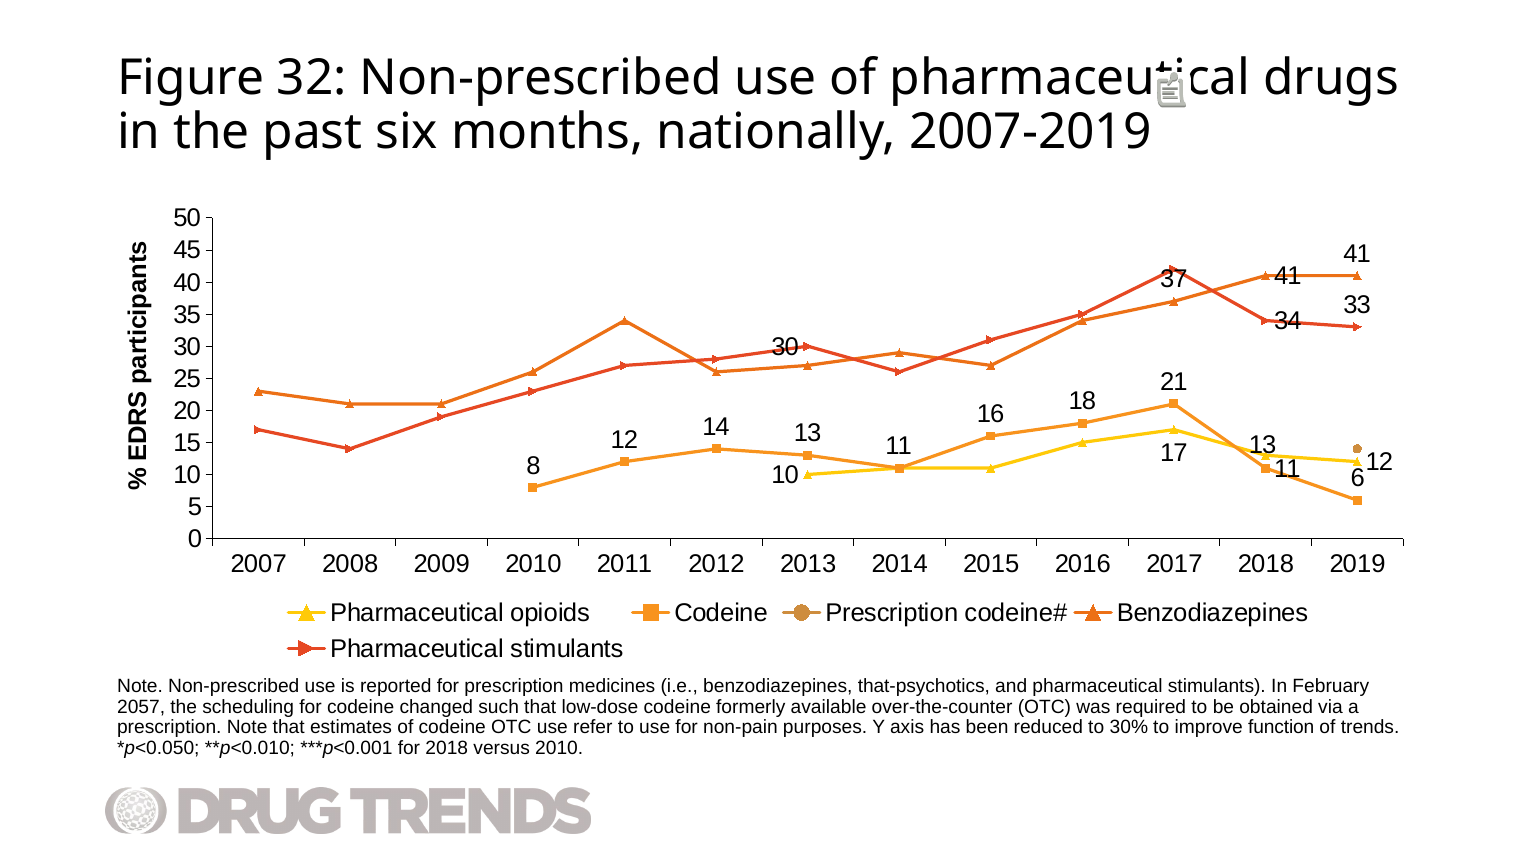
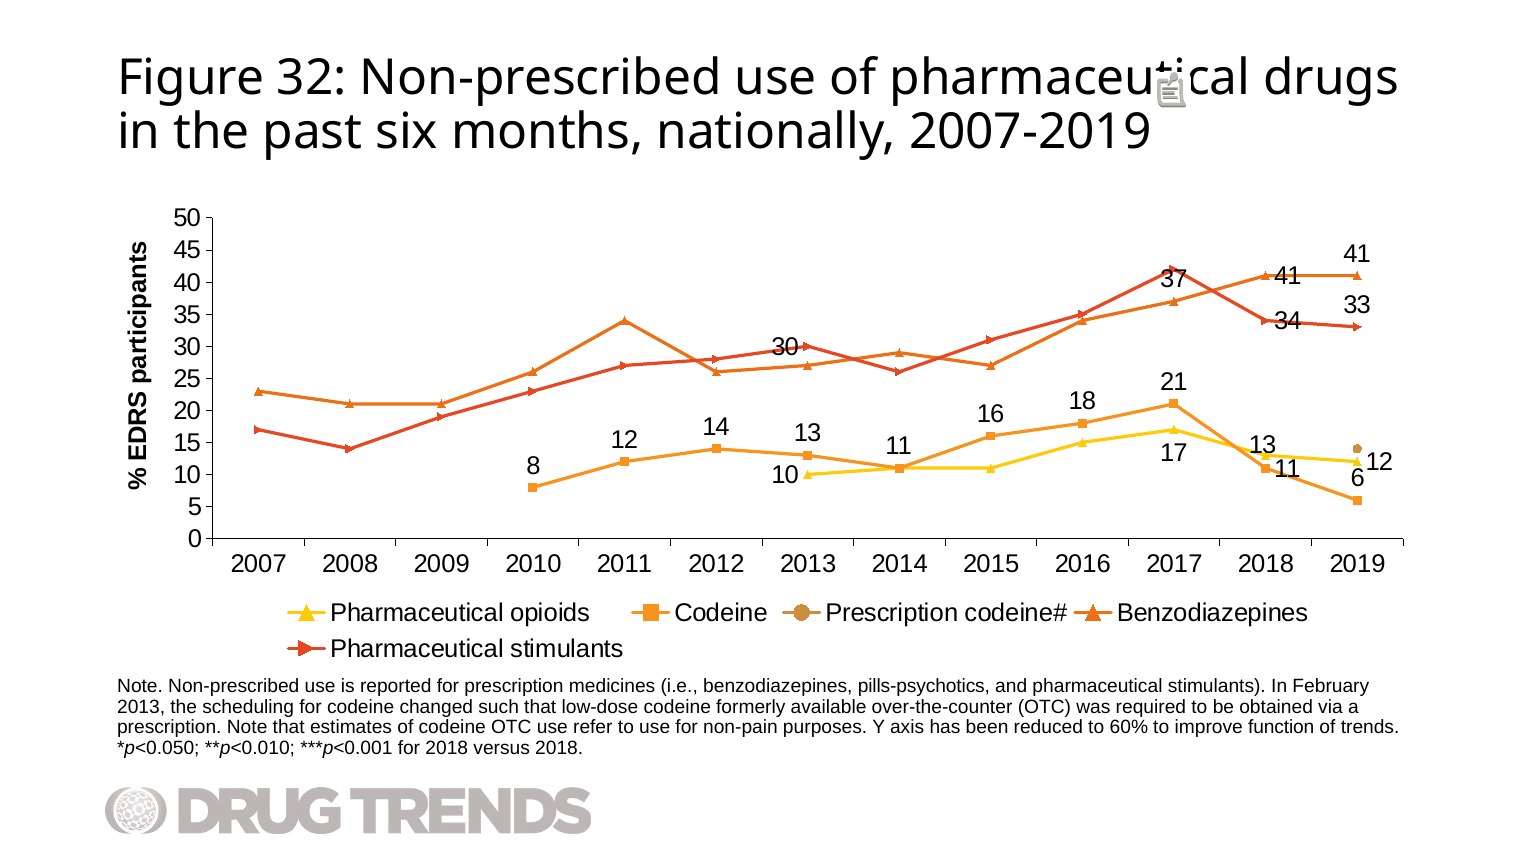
that-psychotics: that-psychotics -> pills-psychotics (924, 686)
2057: 2057 -> 2013 (141, 706)
30%: 30% -> 60% (1129, 727)
versus 2010: 2010 -> 2018 (559, 748)
